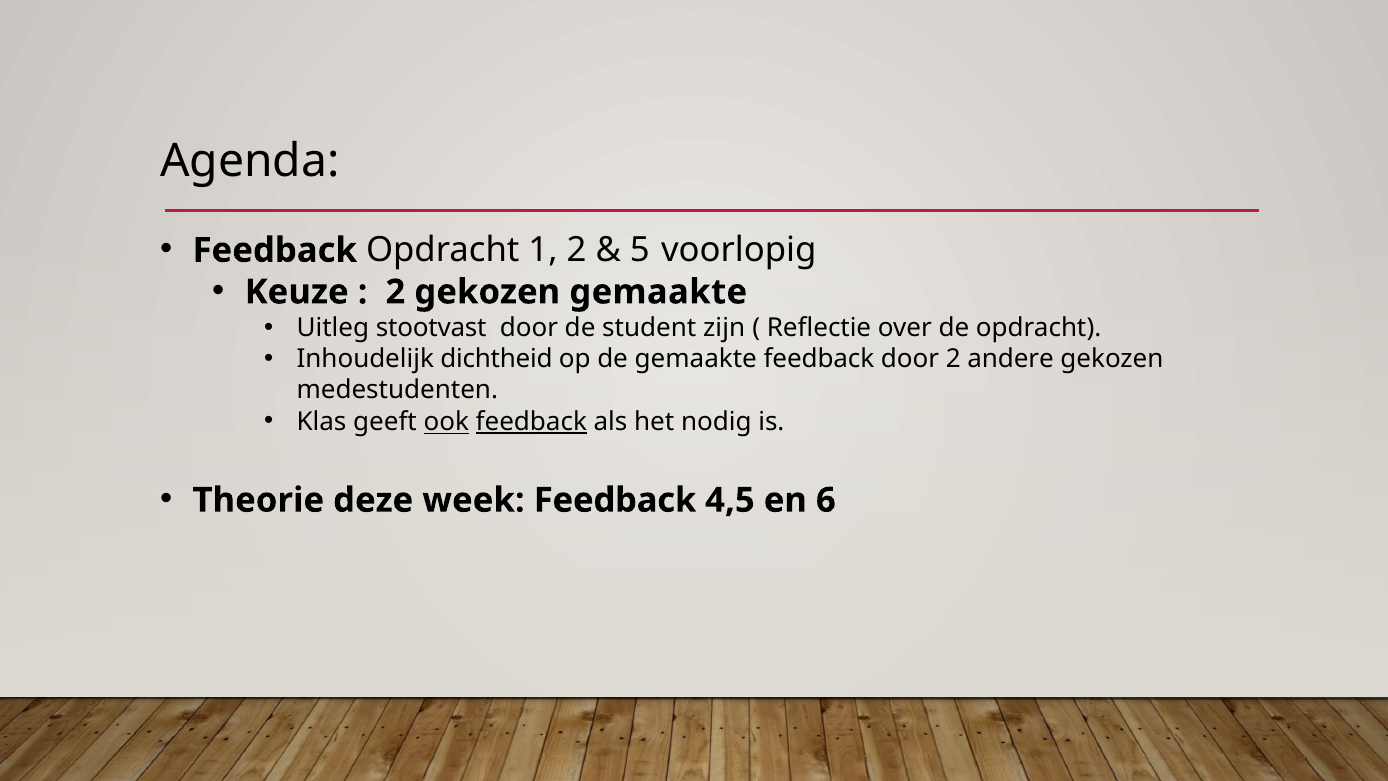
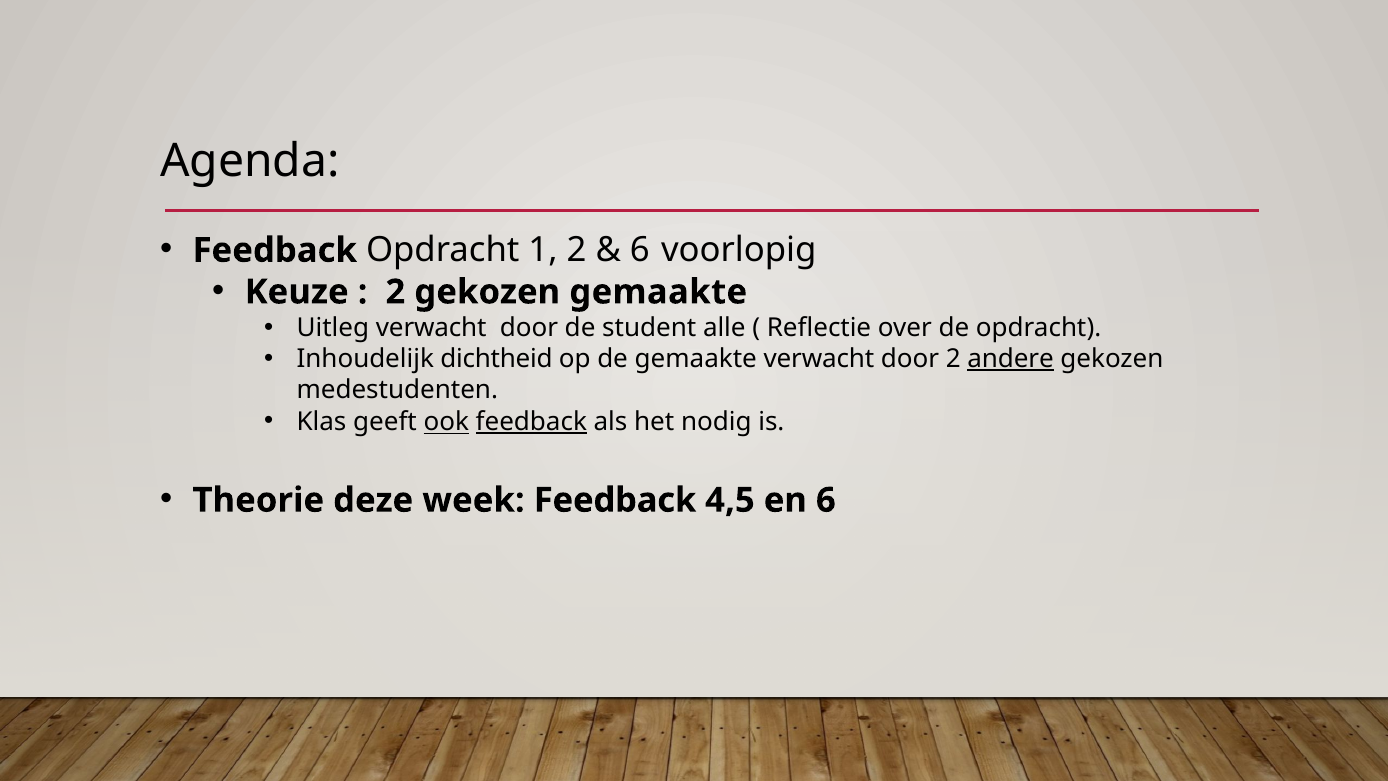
5: 5 -> 6 (640, 250)
Uitleg stootvast: stootvast -> verwacht (431, 328)
zijn: zijn -> alle (724, 328)
gemaakte feedback: feedback -> verwacht (819, 359)
andere underline: none -> present (1011, 359)
